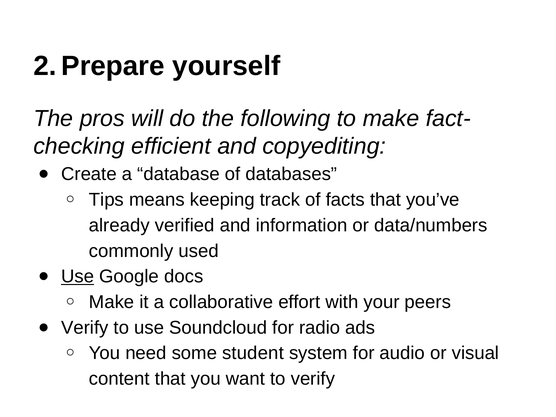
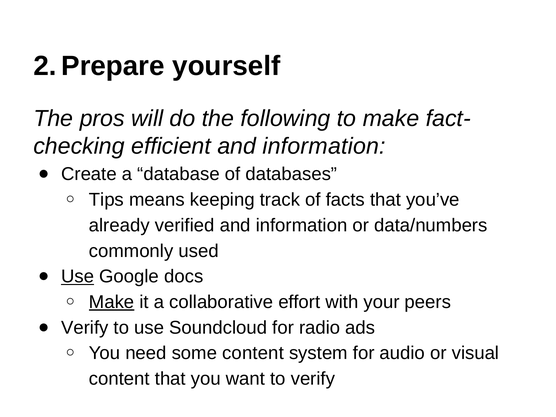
efficient and copyediting: copyediting -> information (324, 146)
Make underline: none -> present (112, 302)
some student: student -> content (253, 353)
